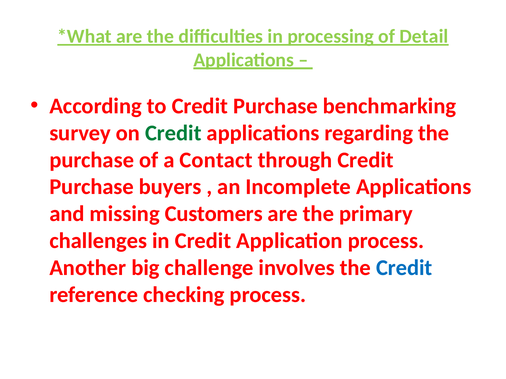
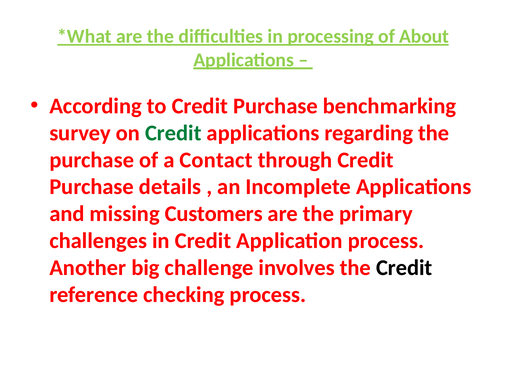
Detail: Detail -> About (424, 36)
buyers: buyers -> details (170, 187)
Credit colour: blue -> black (404, 268)
